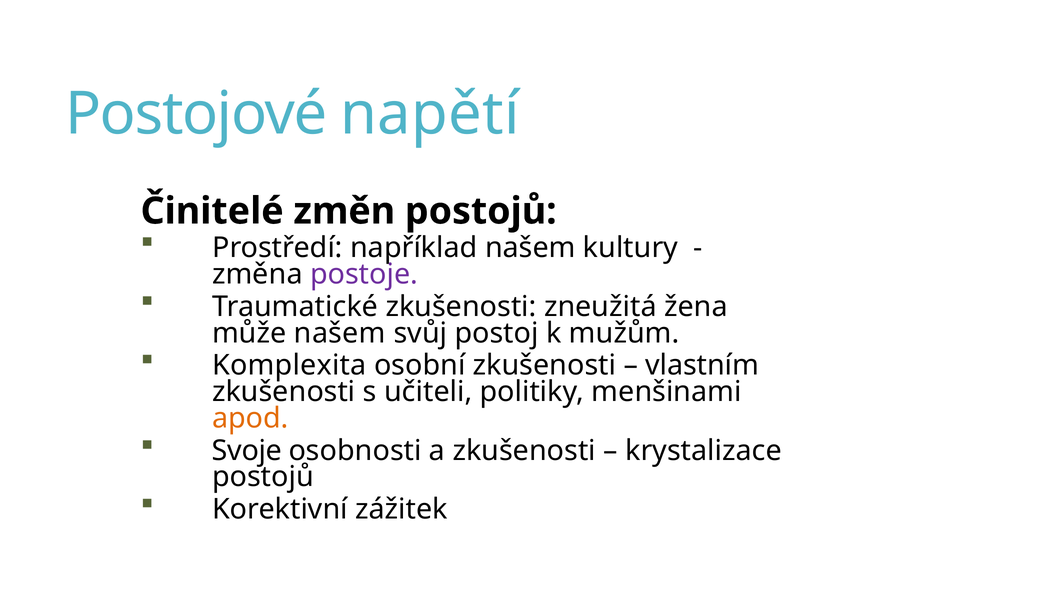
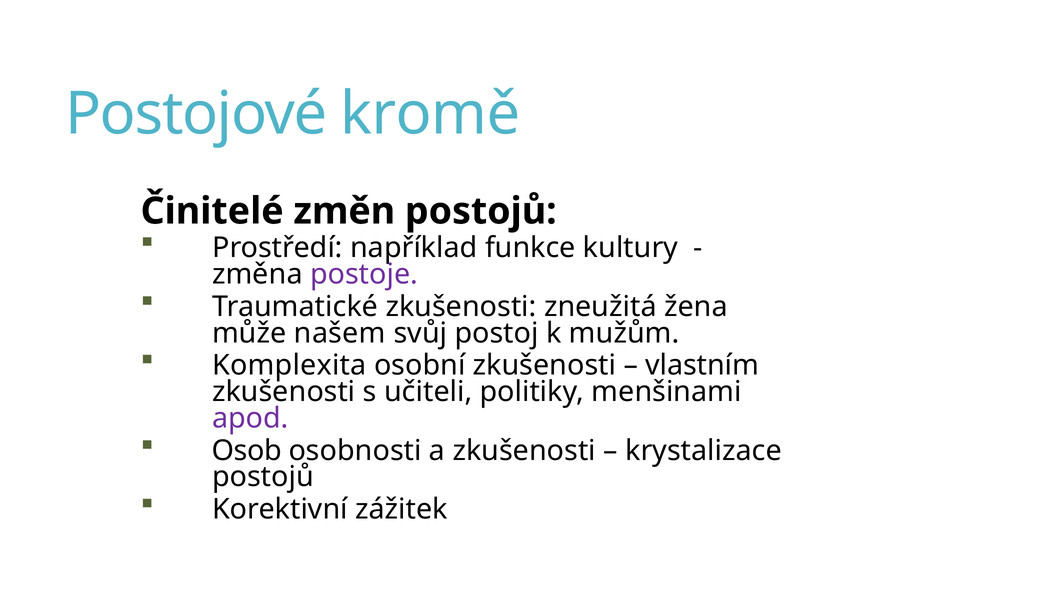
napětí: napětí -> kromě (430, 114)
například našem: našem -> funkce (530, 248)
apod colour: orange -> purple (250, 418)
Svoje: Svoje -> Osob (247, 450)
